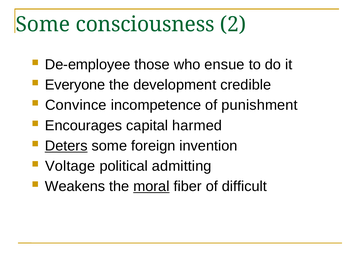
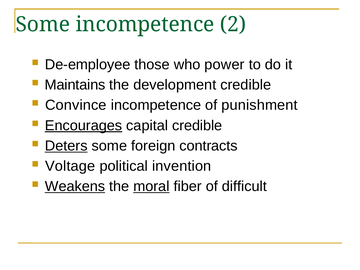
Some consciousness: consciousness -> incompetence (145, 24)
ensue: ensue -> power (225, 65)
Everyone: Everyone -> Maintains (75, 85)
Encourages underline: none -> present (84, 126)
capital harmed: harmed -> credible (197, 126)
invention: invention -> contracts (209, 146)
admitting: admitting -> invention (182, 166)
Weakens underline: none -> present (75, 186)
